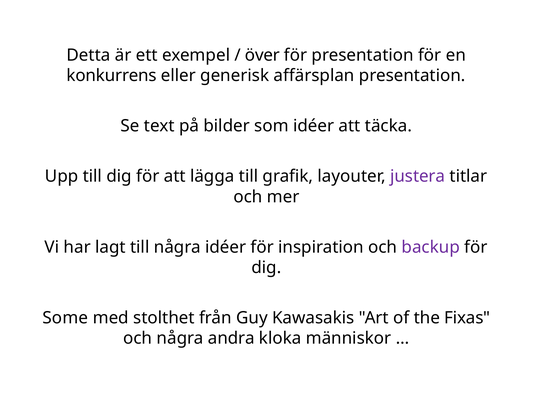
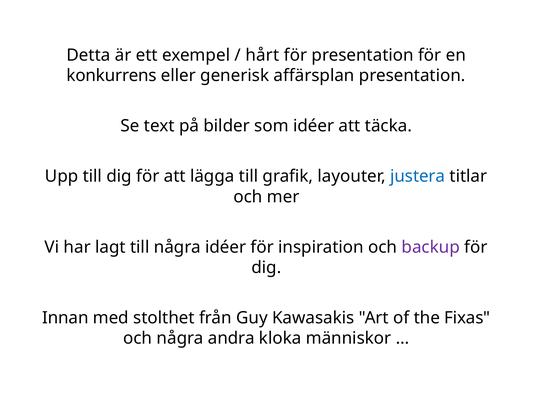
över: över -> hårt (262, 55)
justera colour: purple -> blue (418, 176)
Some: Some -> Innan (65, 318)
